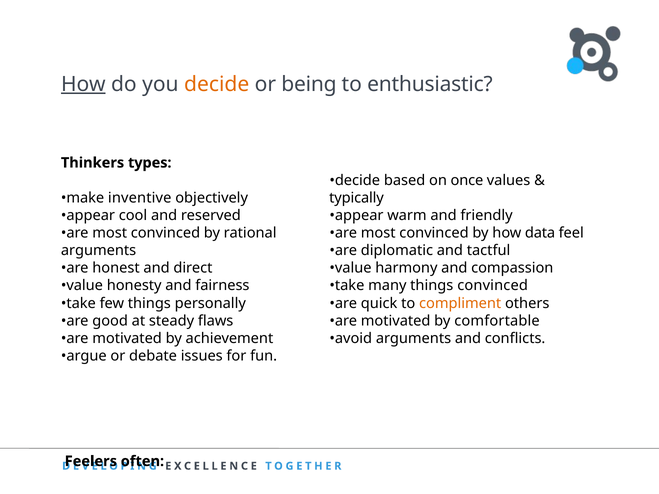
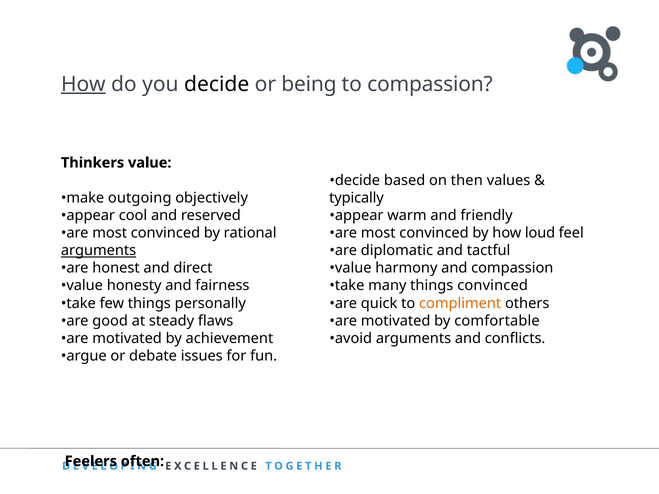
decide colour: orange -> black (217, 84)
to enthusiastic: enthusiastic -> compassion (430, 84)
Thinkers types: types -> value (150, 163)
once: once -> then (467, 180)
inventive: inventive -> outgoing (140, 198)
data: data -> loud (540, 233)
arguments underline: none -> present (99, 251)
